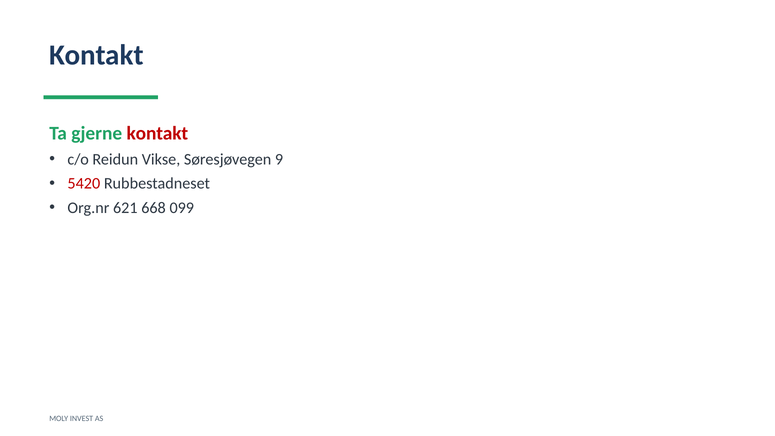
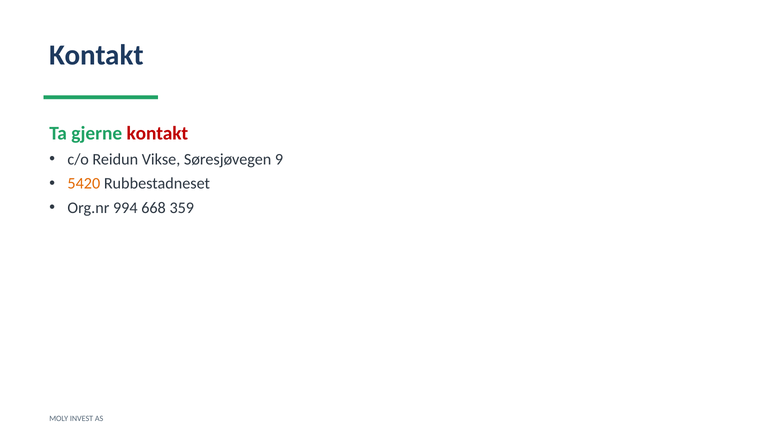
5420 colour: red -> orange (84, 184)
621: 621 -> 994 (125, 208)
099: 099 -> 359 (182, 208)
